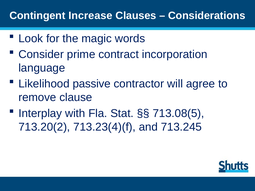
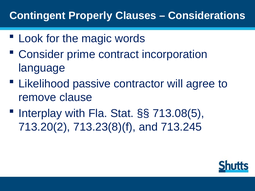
Increase: Increase -> Properly (90, 16)
713.23(4)(f: 713.23(4)(f -> 713.23(8)(f (104, 127)
